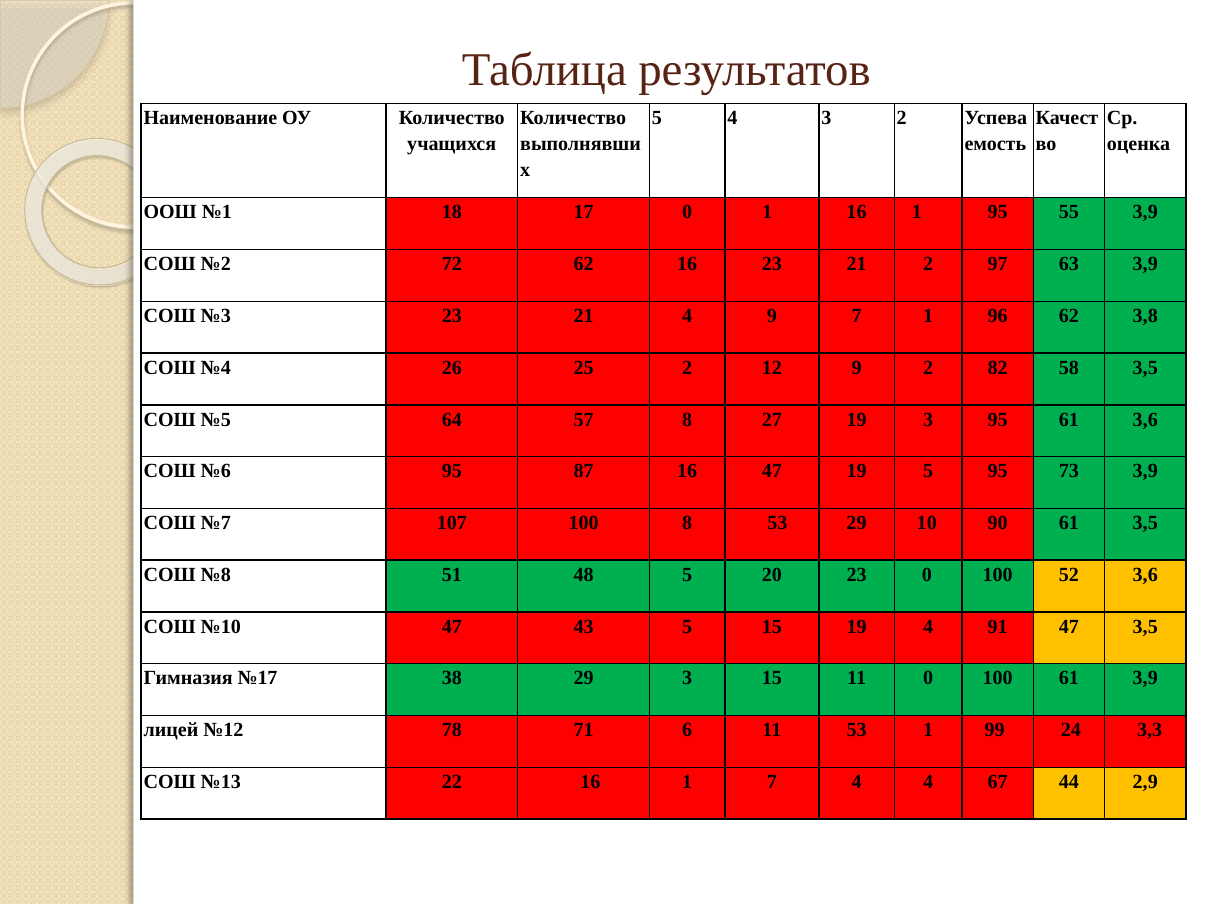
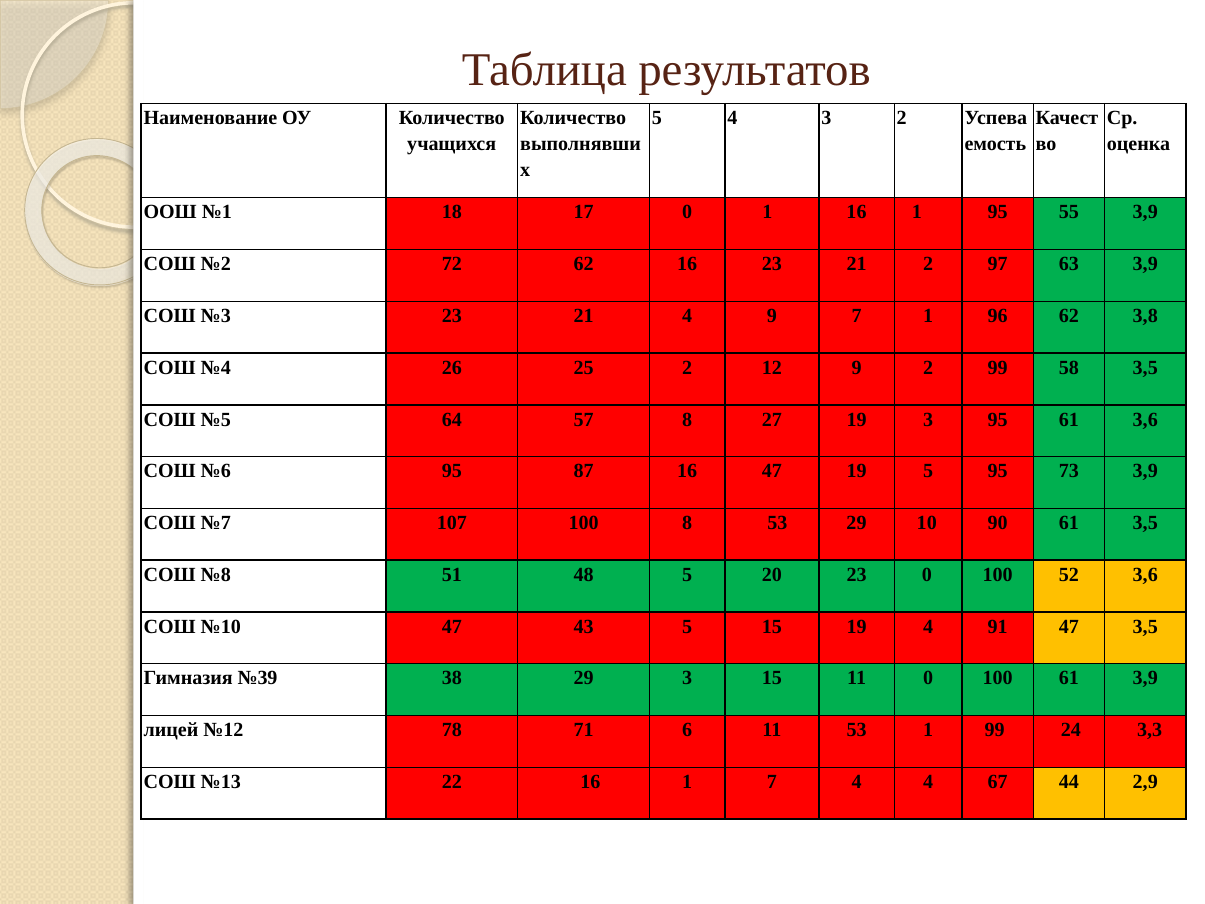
2 82: 82 -> 99 (998, 368)
№17: №17 -> №39 (258, 678)
